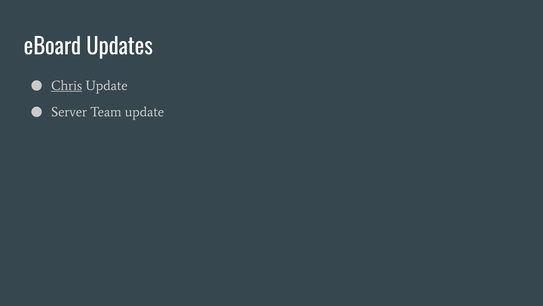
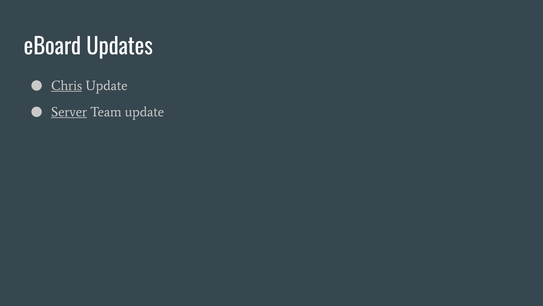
Server underline: none -> present (69, 112)
